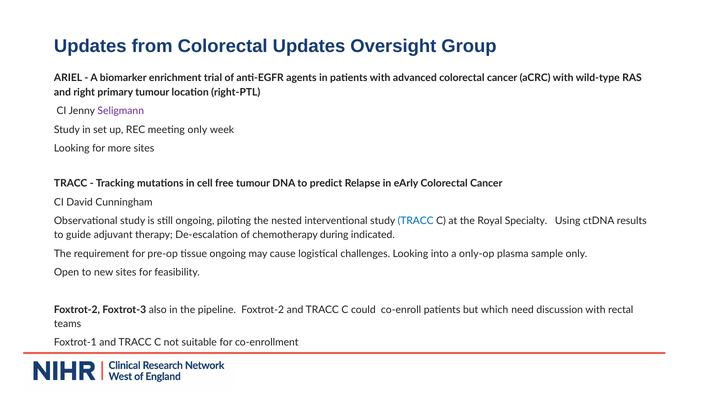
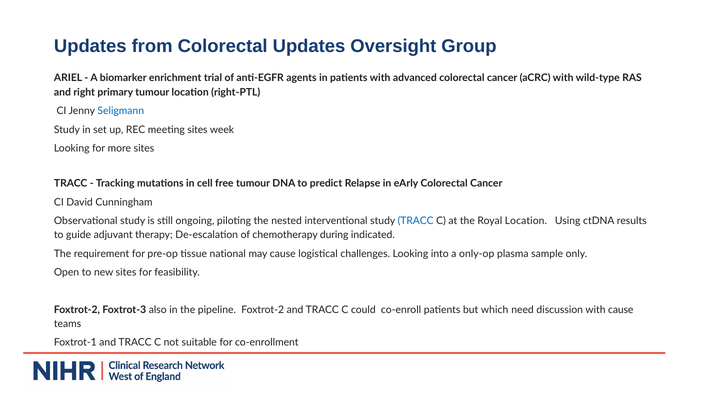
Seligmann colour: purple -> blue (121, 111)
meeting only: only -> sites (197, 130)
Royal Specialty: Specialty -> Location (526, 221)
tissue ongoing: ongoing -> national (228, 254)
with rectal: rectal -> cause (621, 310)
